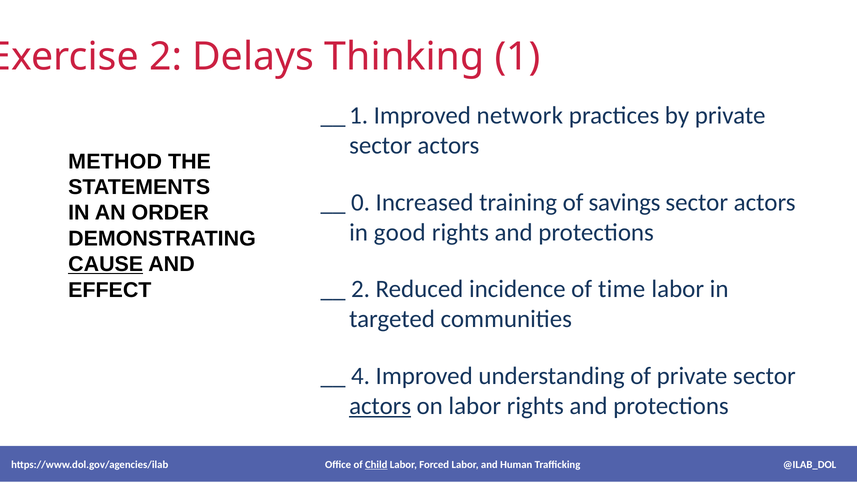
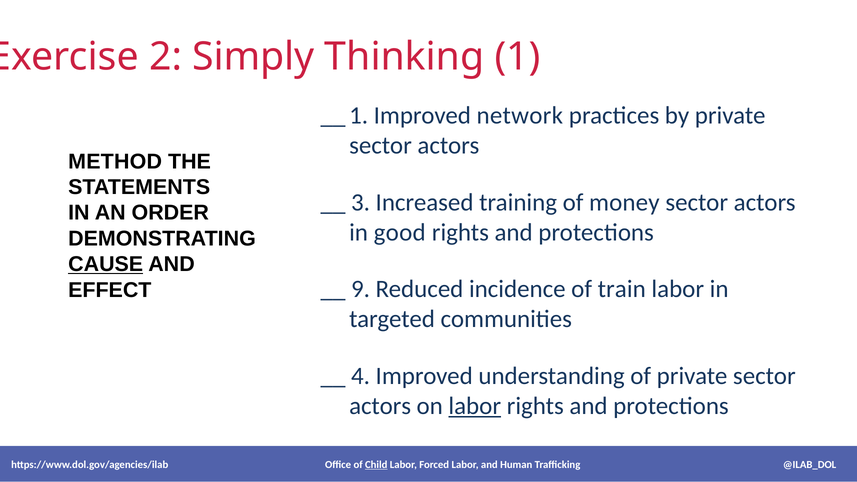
Delays: Delays -> Simply (253, 57)
0: 0 -> 3 (360, 202)
savings: savings -> money (624, 202)
2: 2 -> 9 (360, 289)
time: time -> train (622, 289)
actors underline: present -> none (380, 406)
labor underline: none -> present (475, 406)
